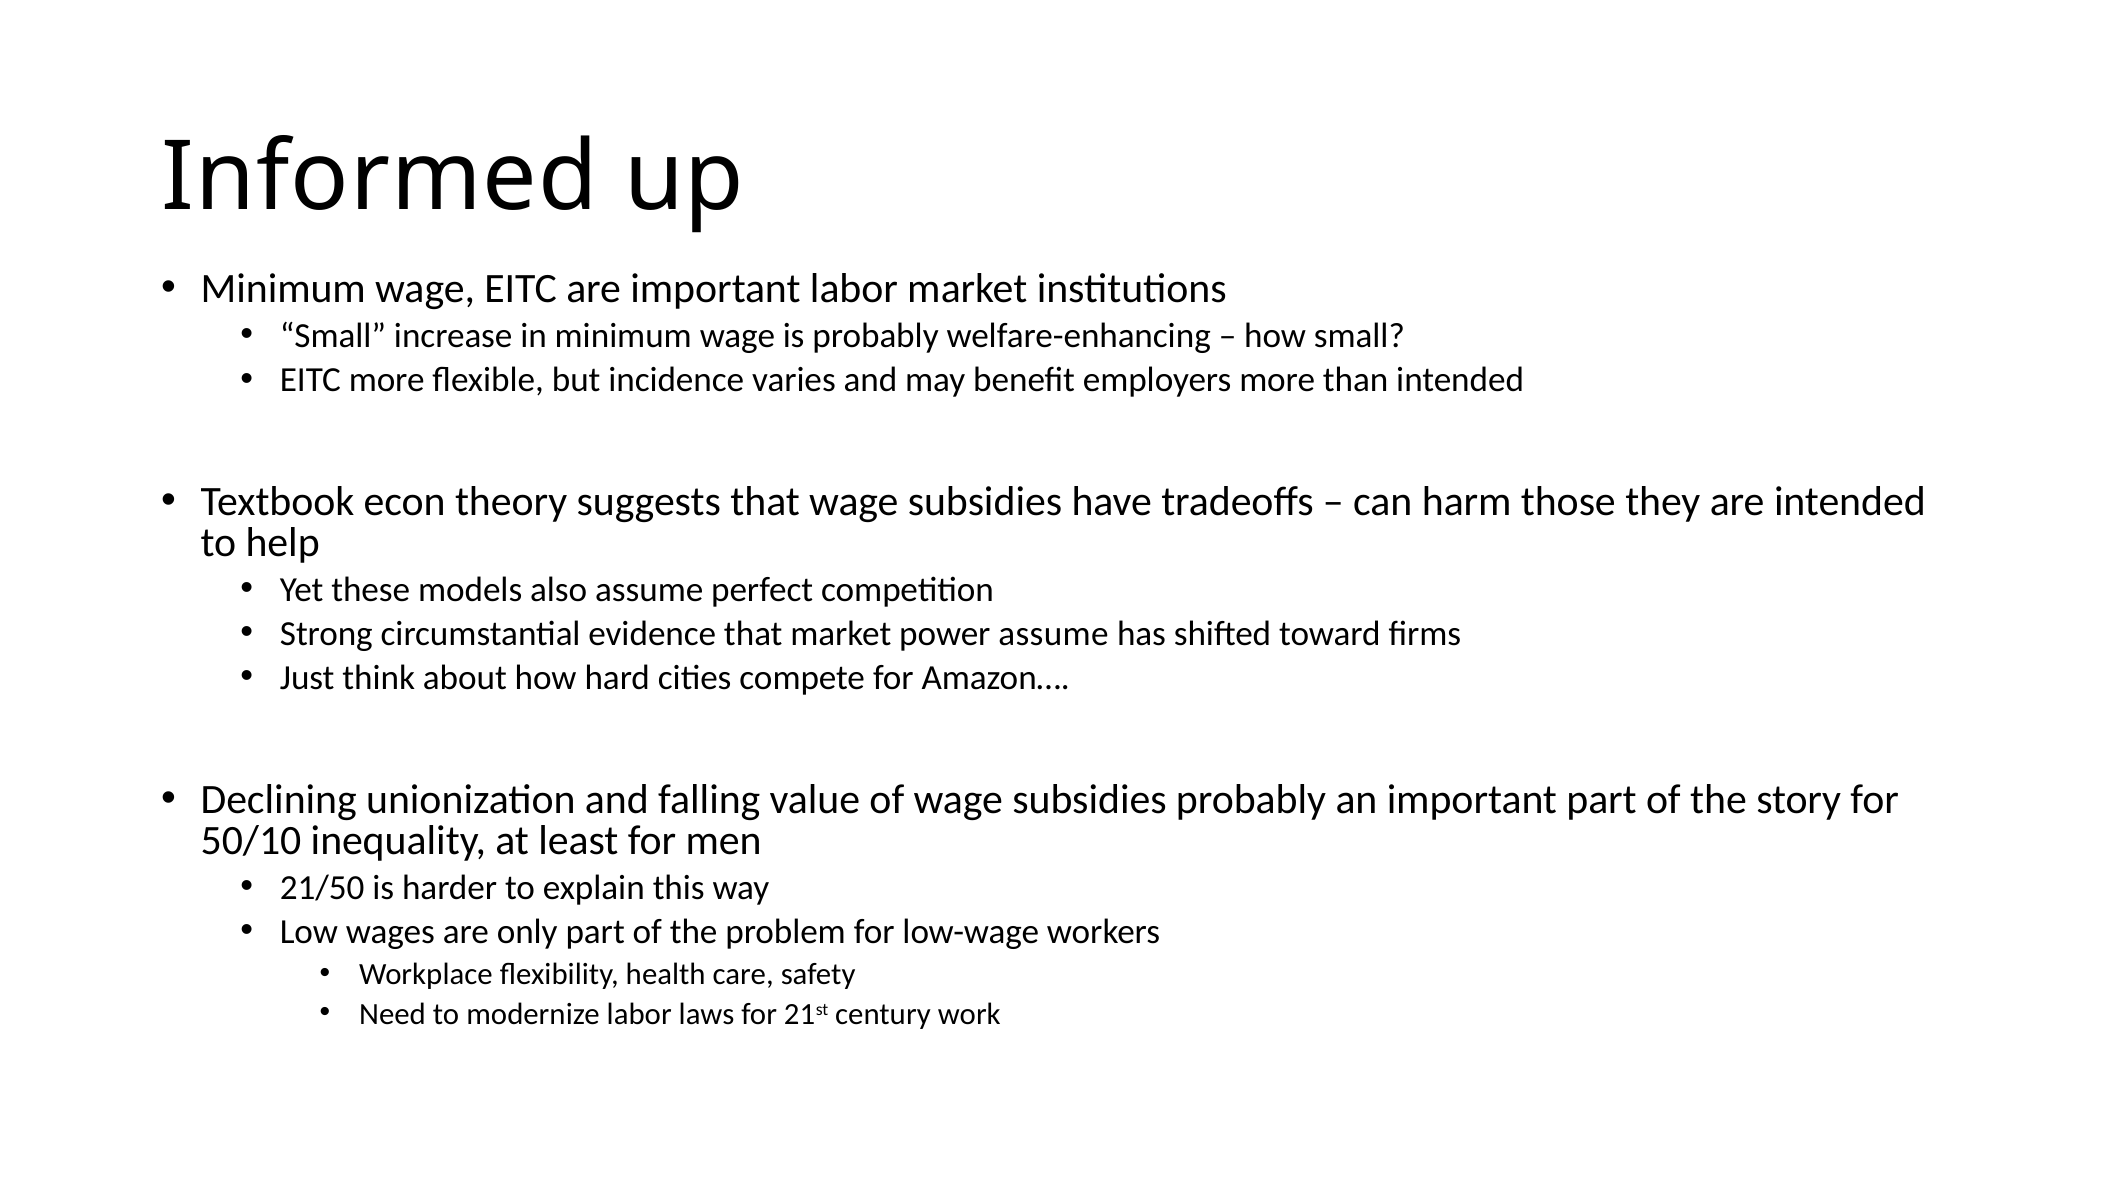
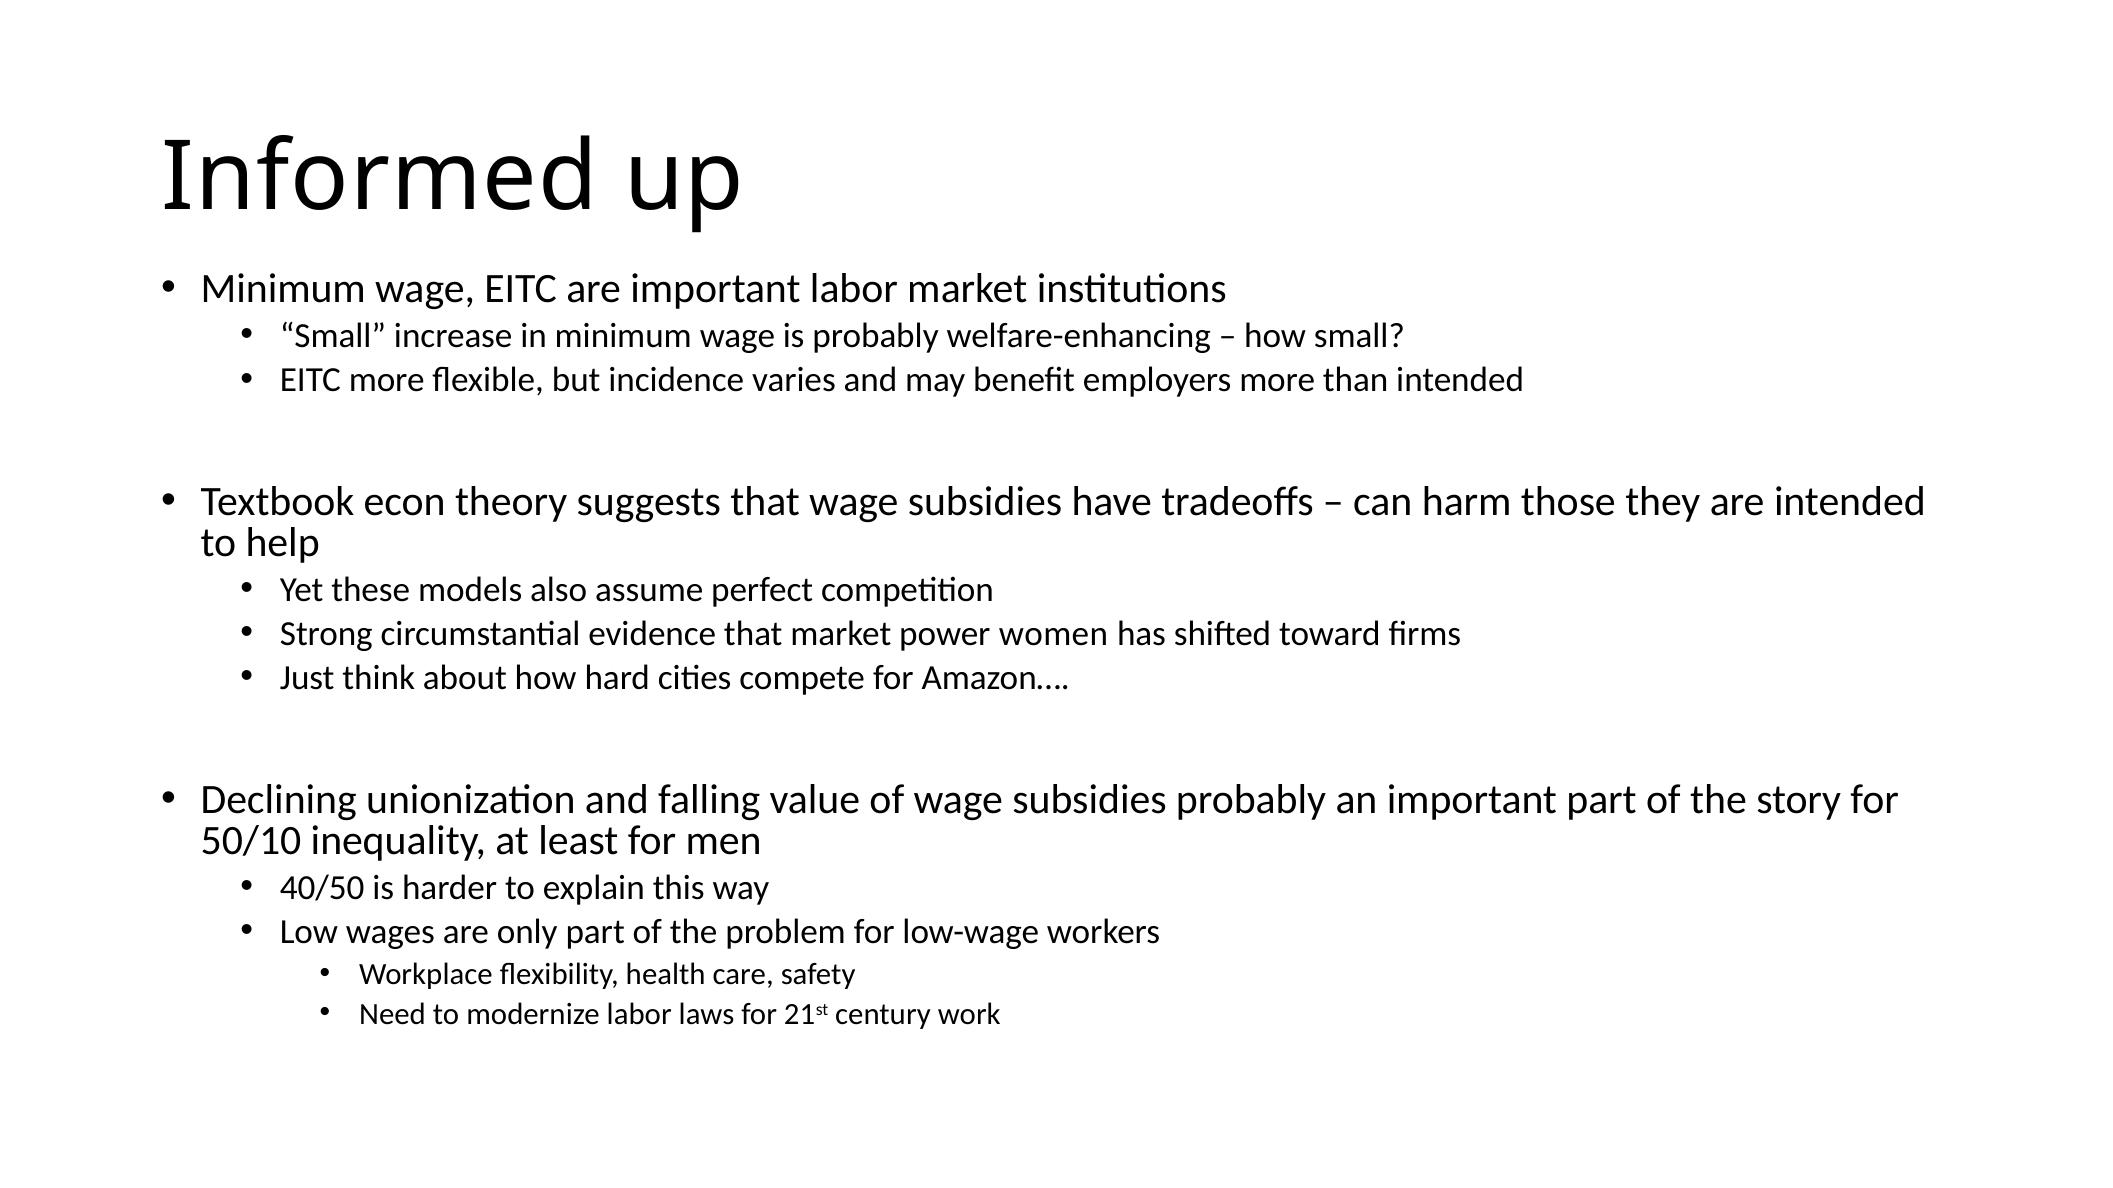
power assume: assume -> women (1053, 634)
21/50: 21/50 -> 40/50 (322, 888)
